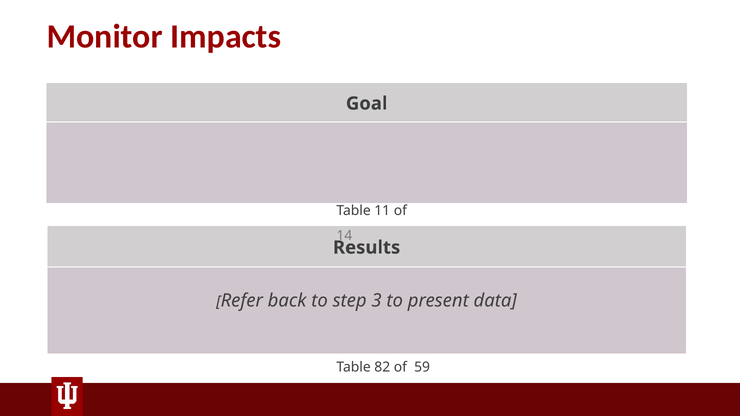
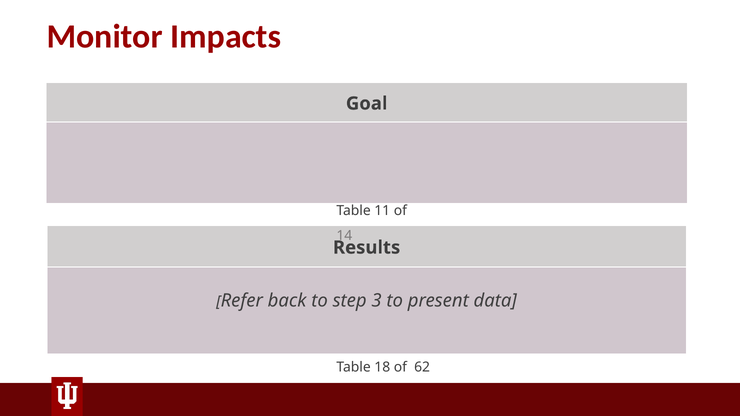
82: 82 -> 18 (382, 368)
59: 59 -> 62 (422, 368)
